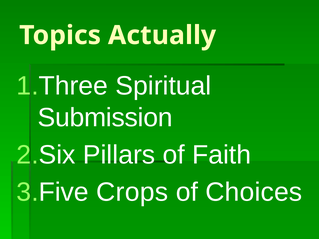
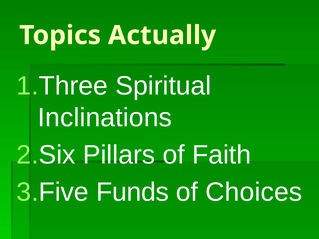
Submission: Submission -> Inclinations (105, 118)
Crops: Crops -> Funds (132, 192)
